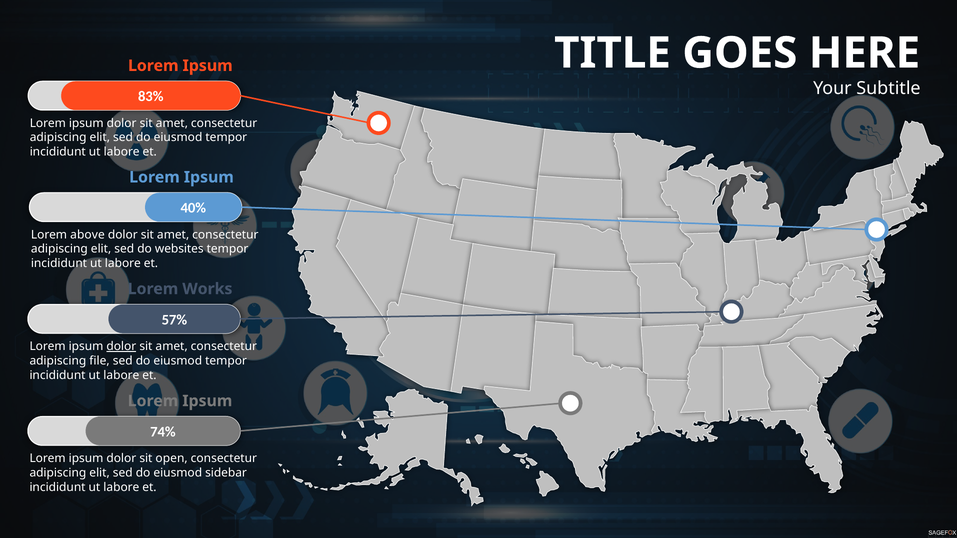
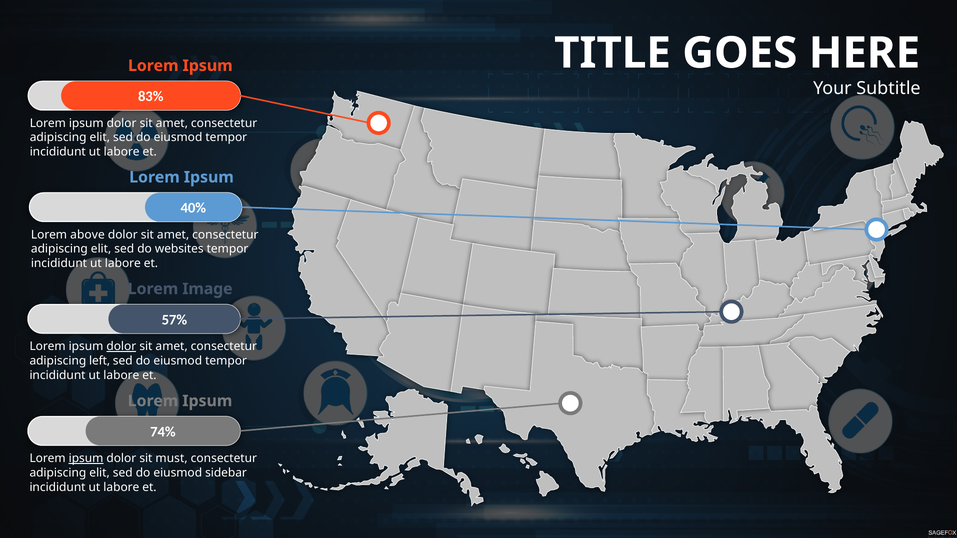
Works: Works -> Image (207, 289)
file: file -> left (100, 361)
ipsum underline: none -> present (86, 459)
open: open -> must (172, 459)
